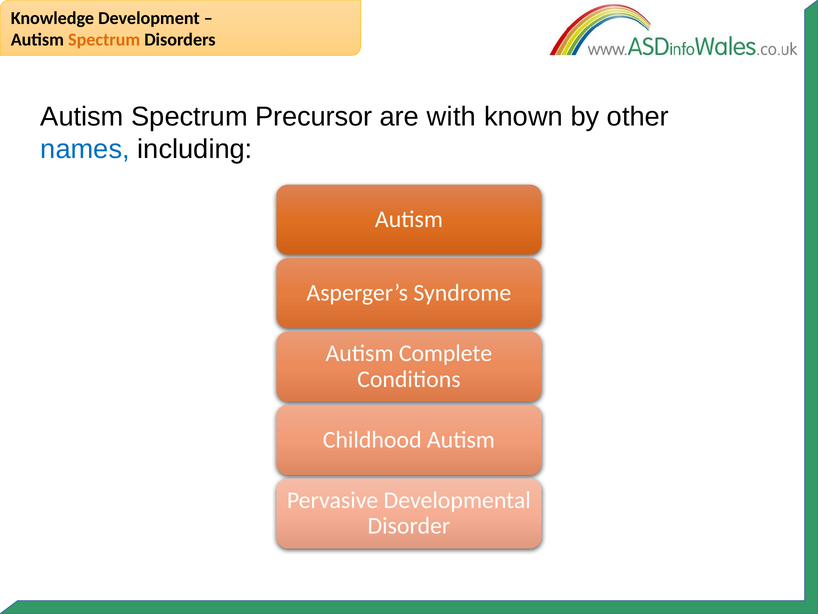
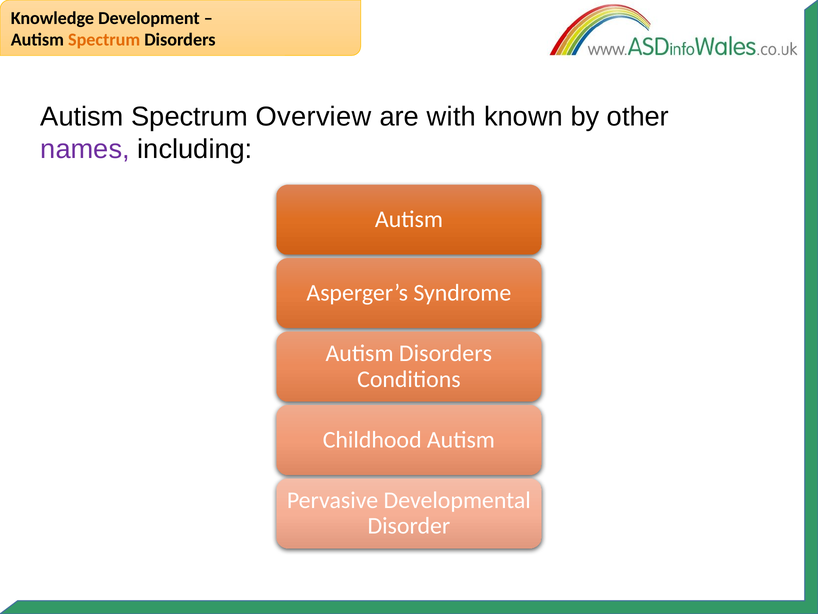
Precursor: Precursor -> Overview (314, 117)
names colour: blue -> purple (85, 149)
Autism Complete: Complete -> Disorders (445, 353)
